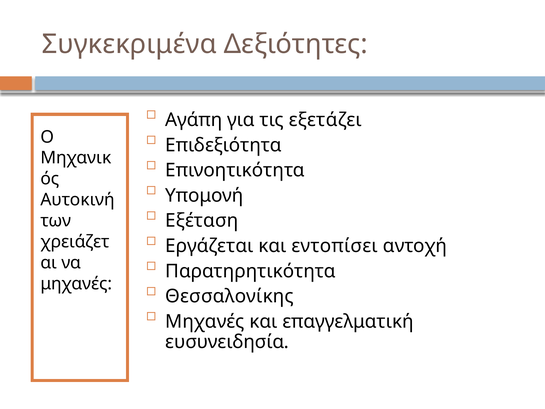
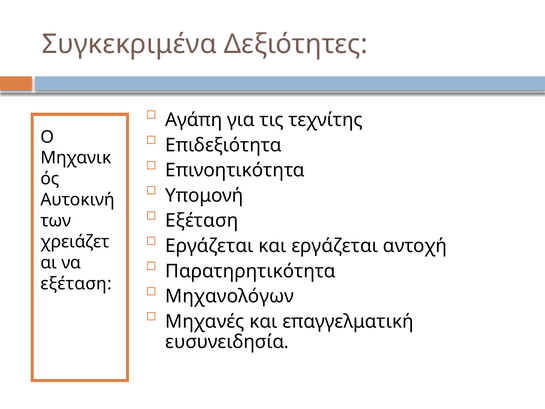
εξετάζει: εξετάζει -> τεχνίτης (325, 120)
και εντοπίσει: εντοπίσει -> εργάζεται (335, 246)
μηχανές: μηχανές -> εξέταση (76, 283)
Θεσσαλονίκης: Θεσσαλονίκης -> Μηχανολόγων (230, 296)
